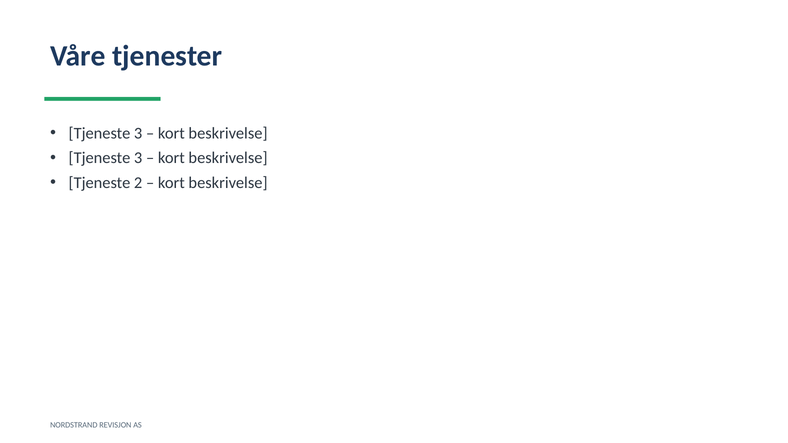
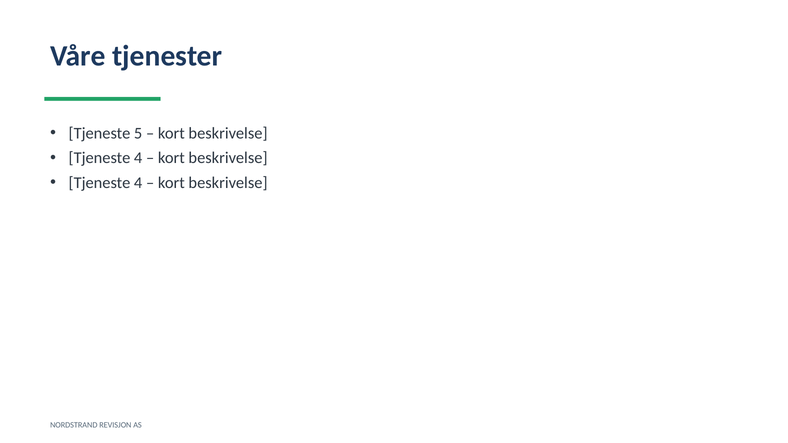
3: 3 -> 5 (138, 133)
3: 3 -> 4 (138, 158)
2: 2 -> 4 (138, 183)
